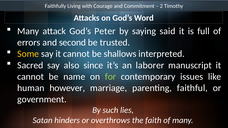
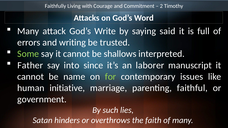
Peter: Peter -> Write (105, 31)
second: second -> writing (72, 43)
Some colour: yellow -> light green (28, 54)
Sacred: Sacred -> Father (30, 65)
also: also -> into (72, 65)
however: however -> initiative (67, 88)
